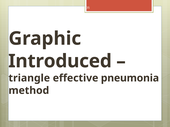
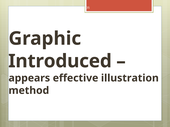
triangle: triangle -> appears (29, 78)
pneumonia: pneumonia -> illustration (130, 78)
